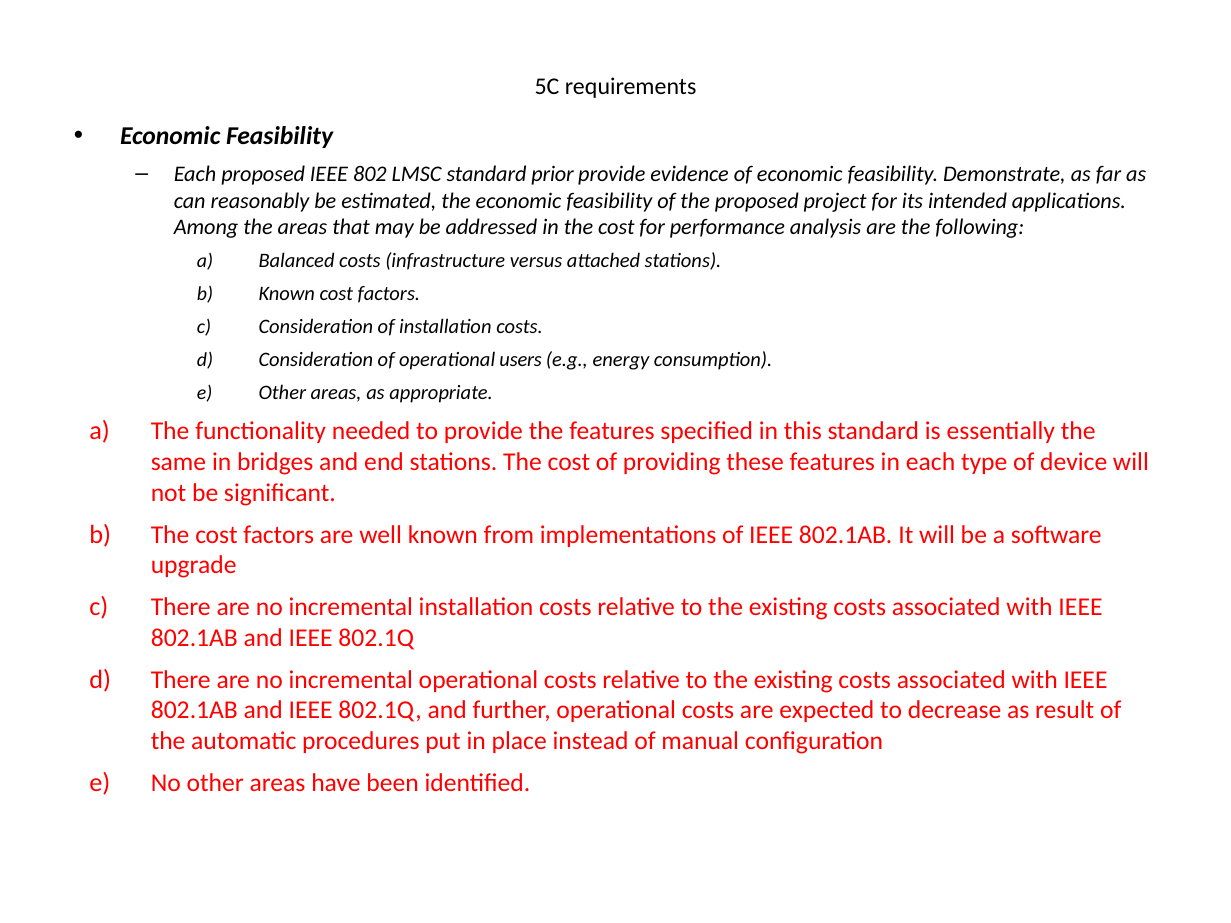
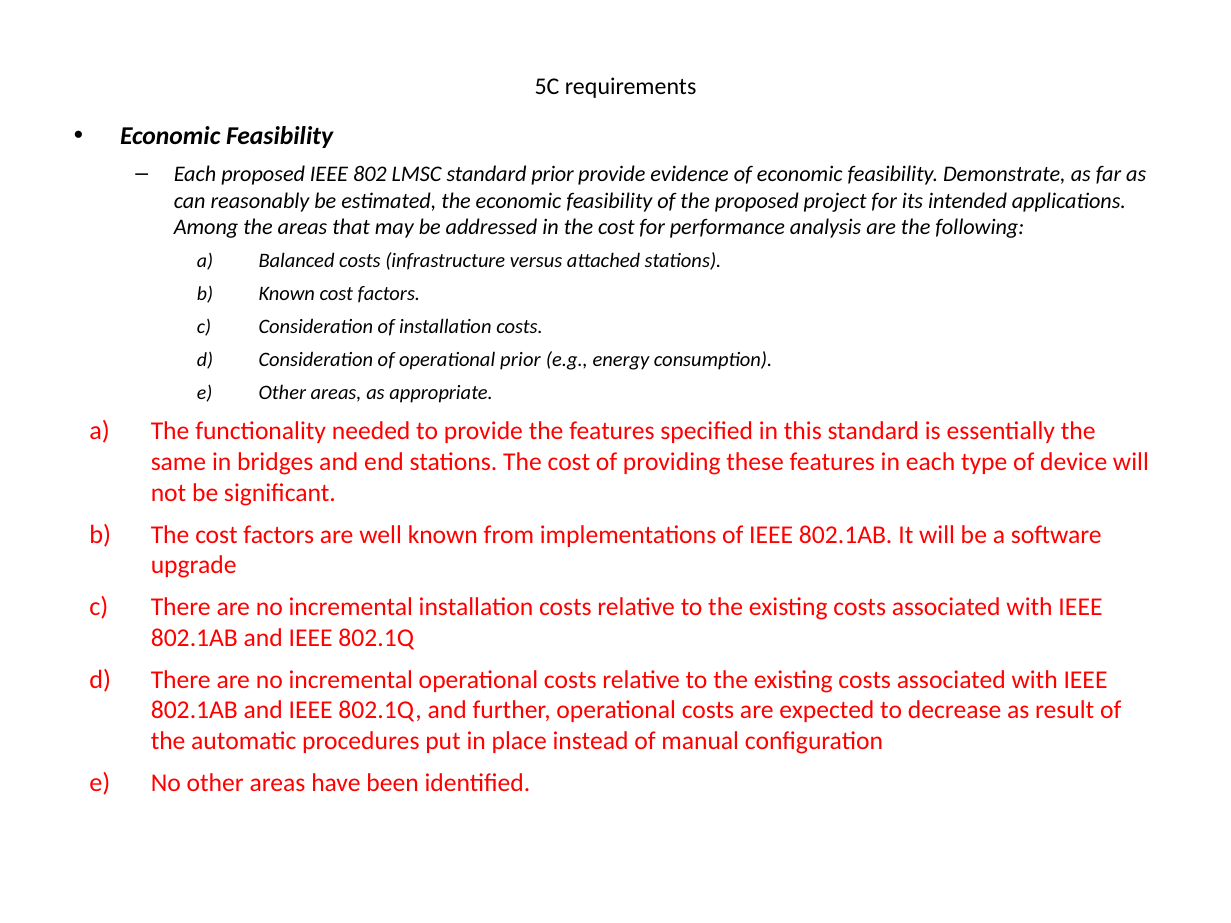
operational users: users -> prior (520, 360)
